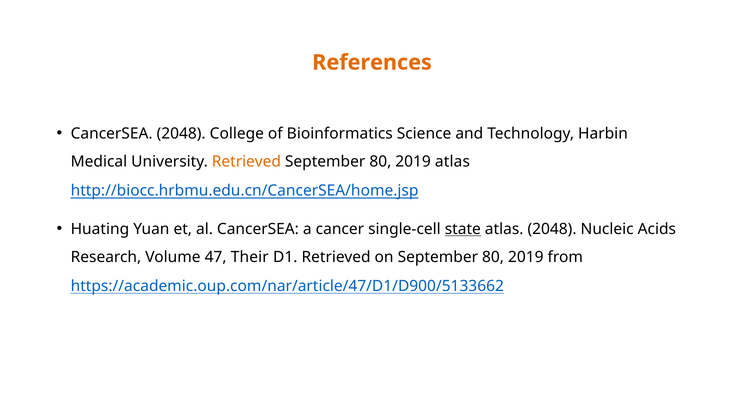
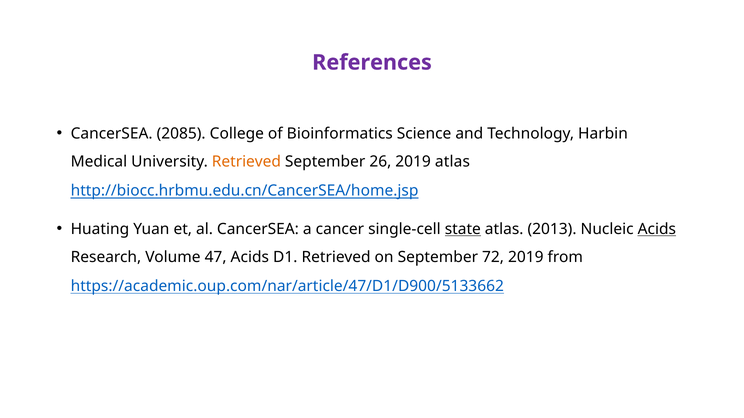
References colour: orange -> purple (372, 63)
CancerSEA 2048: 2048 -> 2085 (181, 134)
80: 80 -> 26 (380, 162)
atlas 2048: 2048 -> 2013 (552, 229)
Acids underline: none -> present (657, 229)
47 Their: Their -> Acids (250, 257)
on September 80: 80 -> 72 (493, 257)
